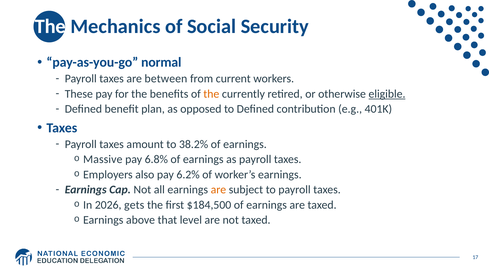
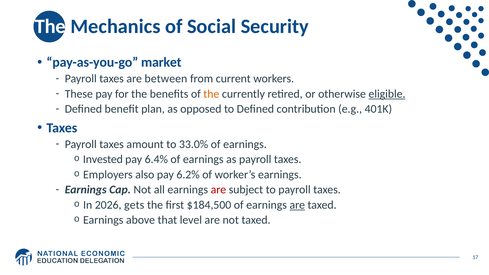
normal: normal -> market (161, 62)
38.2%: 38.2% -> 33.0% (194, 144)
Massive: Massive -> Invested (103, 159)
6.8%: 6.8% -> 6.4% (156, 159)
are colour: orange -> red (218, 190)
are underline: none -> present (297, 205)
